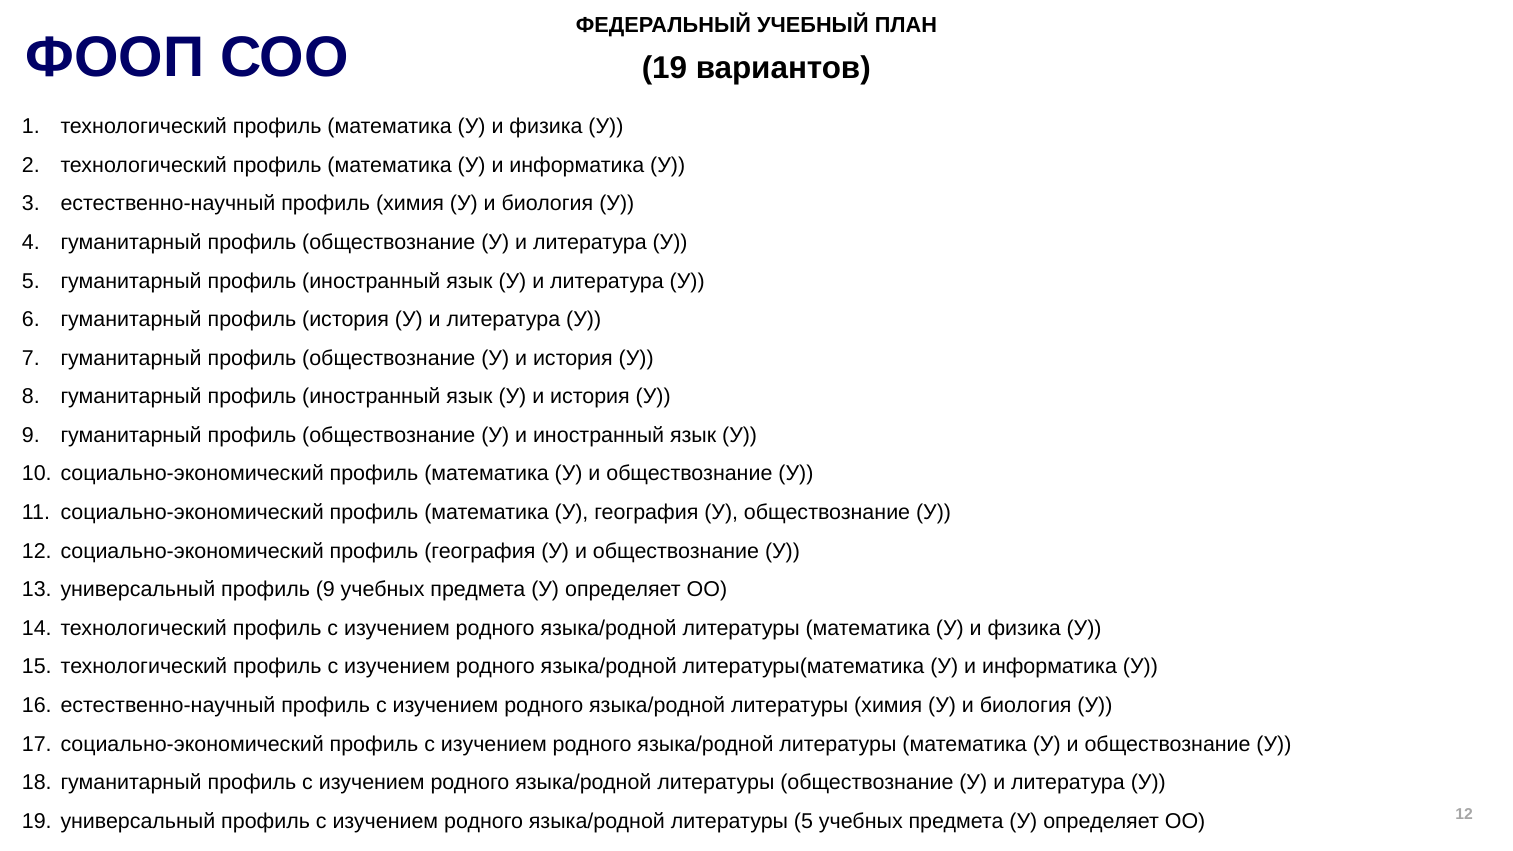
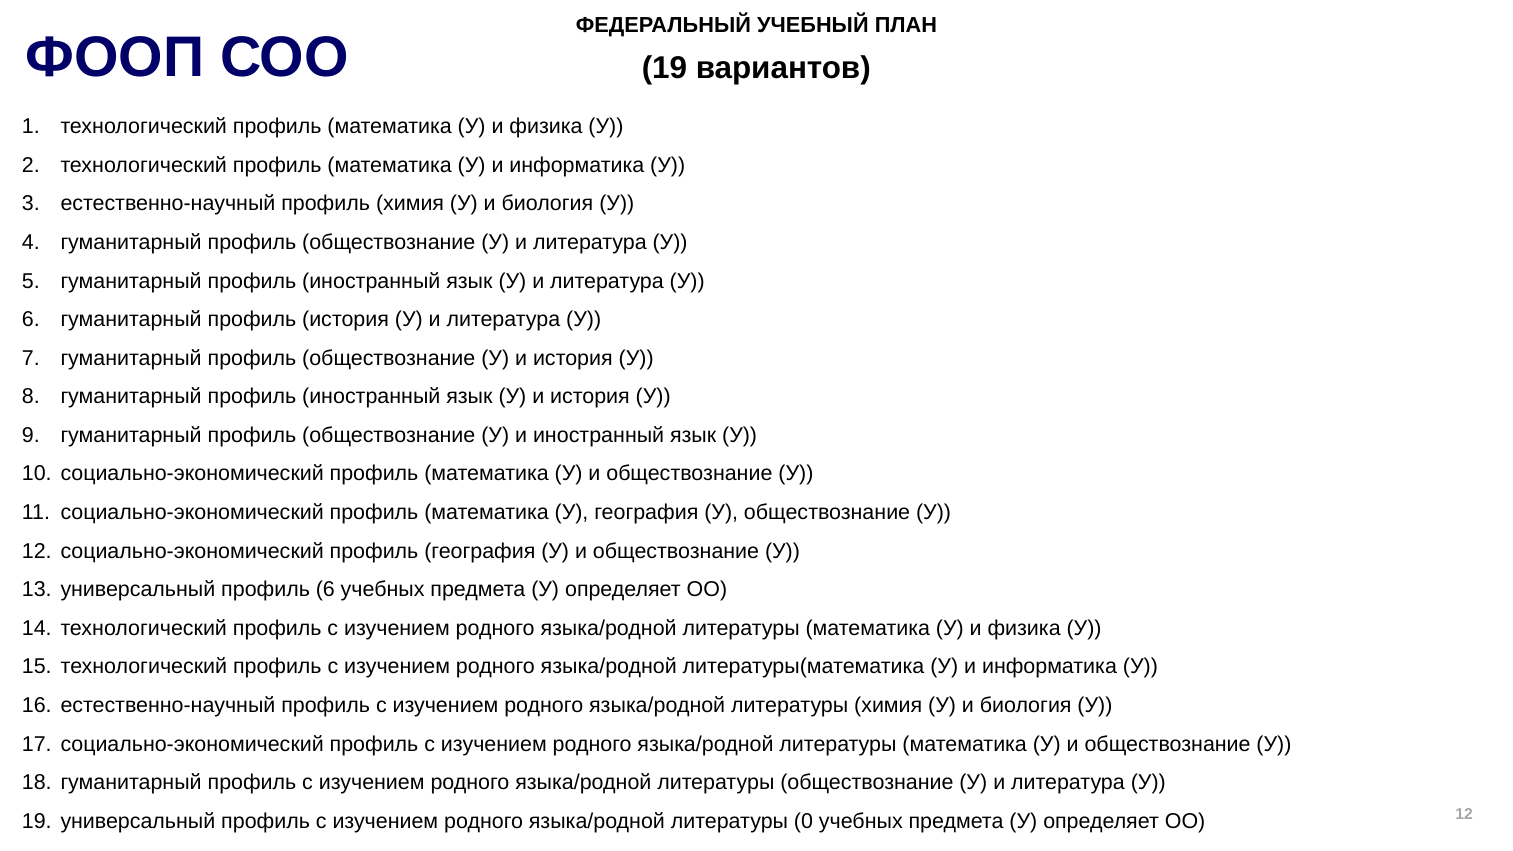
профиль 9: 9 -> 6 (325, 590)
литературы 5: 5 -> 0 (803, 821)
